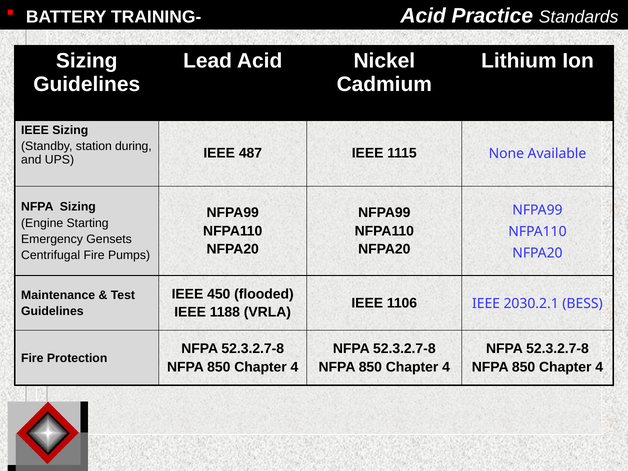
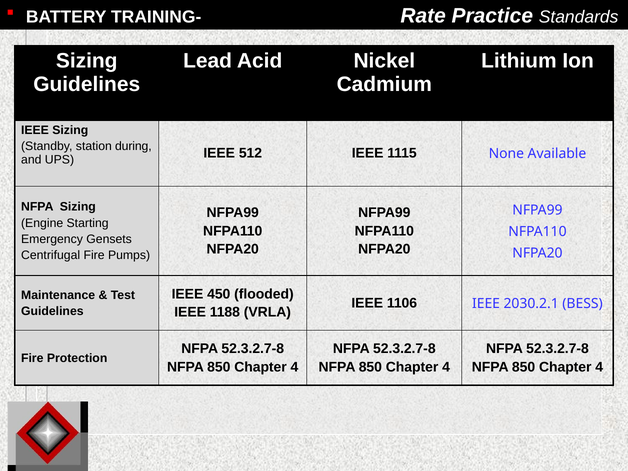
TRAINING- Acid: Acid -> Rate (423, 16)
487: 487 -> 512 (250, 153)
